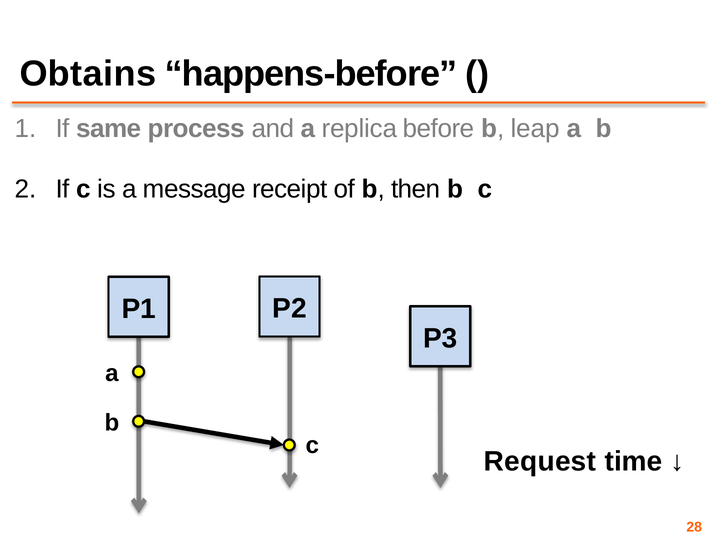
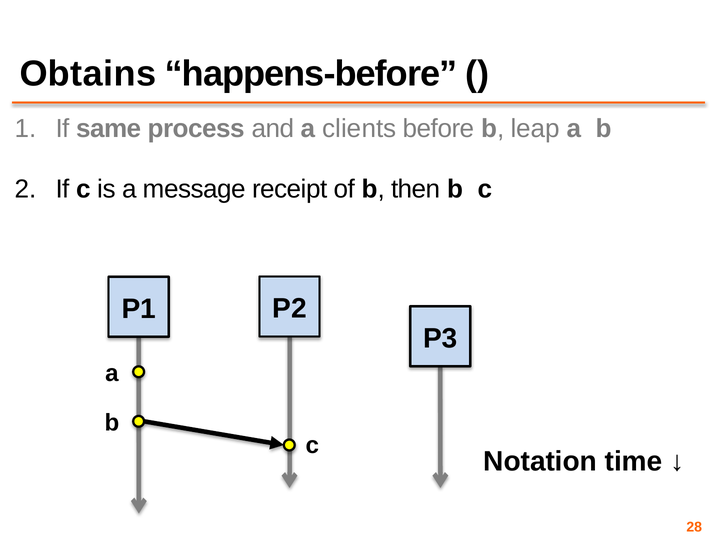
replica: replica -> clients (359, 129)
Request: Request -> Notation (540, 462)
